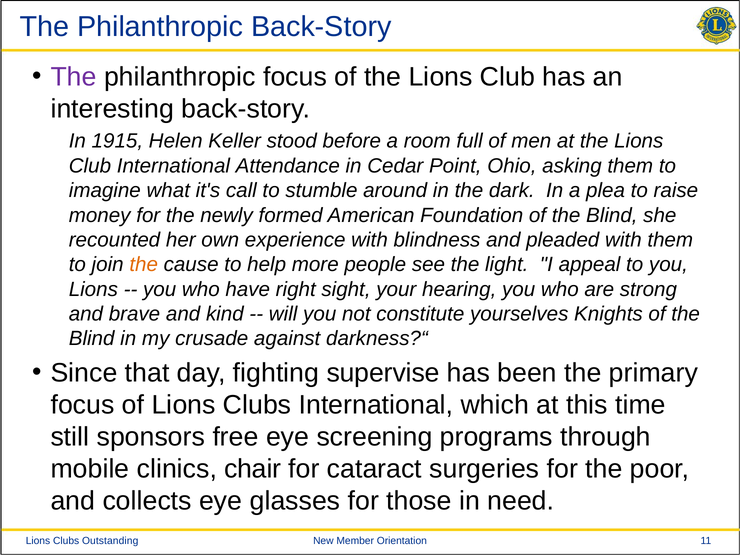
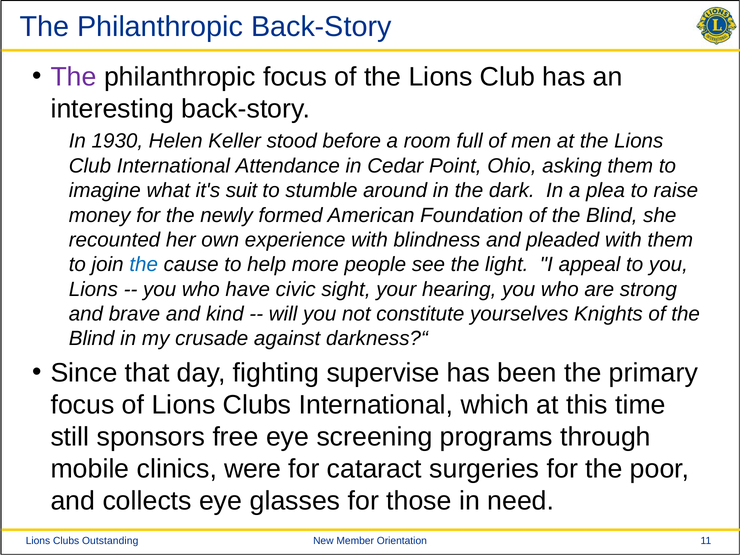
1915: 1915 -> 1930 (117, 141)
call: call -> suit (241, 191)
the colour: orange -> blue (144, 265)
right: right -> civic (296, 289)
chair: chair -> were (253, 469)
